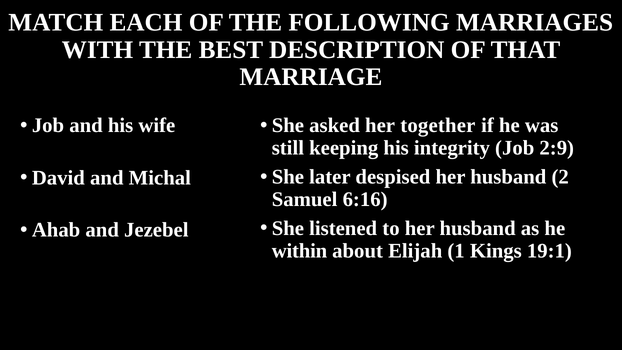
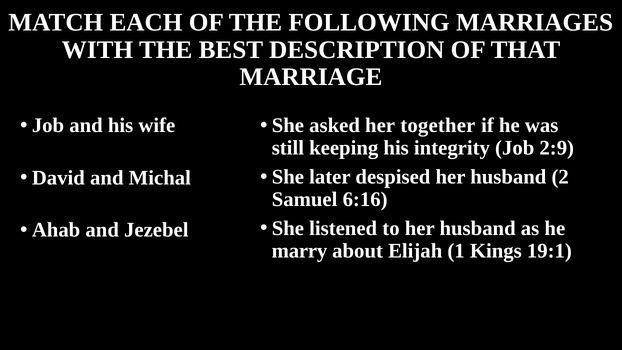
within: within -> marry (300, 251)
